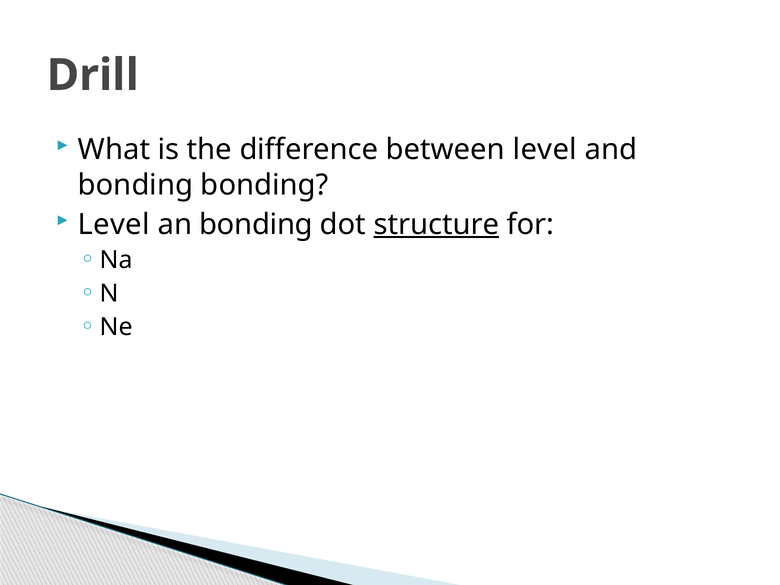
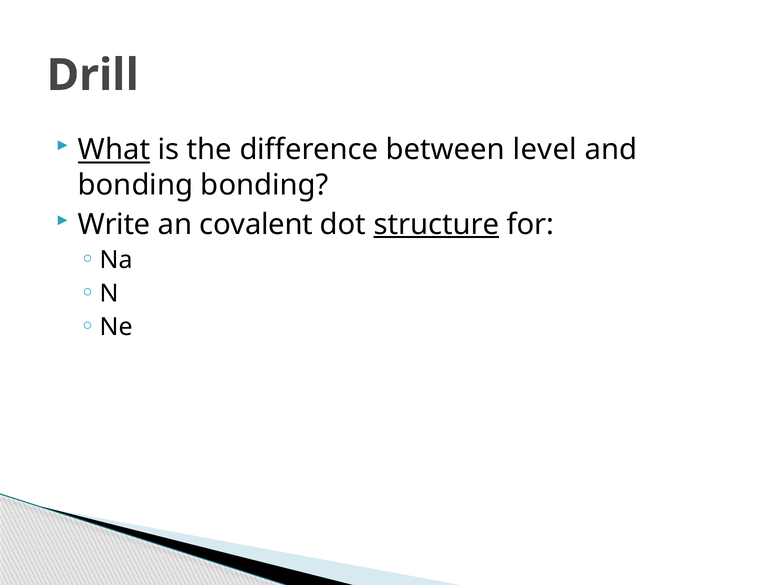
What underline: none -> present (114, 150)
Level: Level -> Write (114, 224)
an bonding: bonding -> covalent (256, 224)
